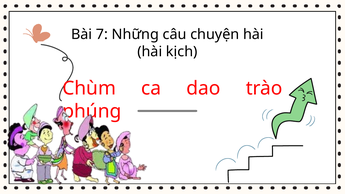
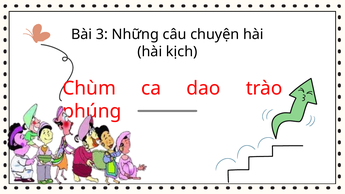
7: 7 -> 3 (102, 34)
